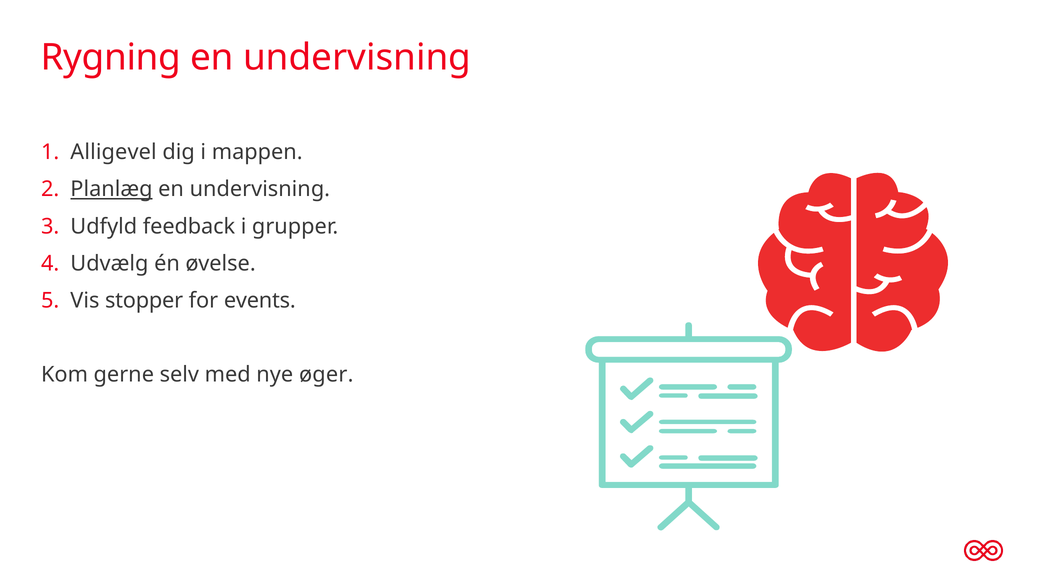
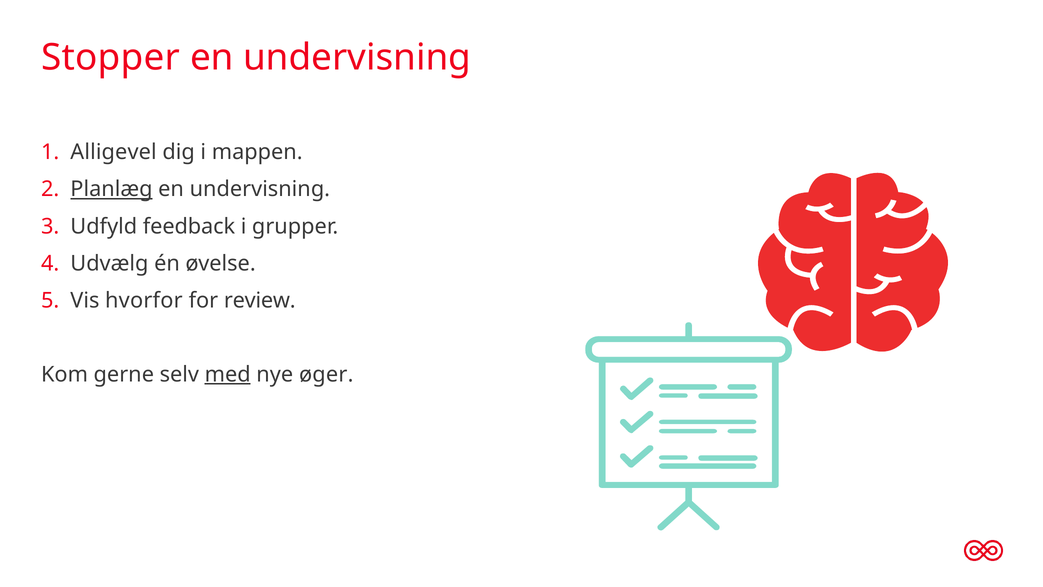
Rygning: Rygning -> Stopper (111, 57)
stopper: stopper -> hvorfor (144, 300)
events: events -> review (260, 300)
med underline: none -> present (228, 374)
